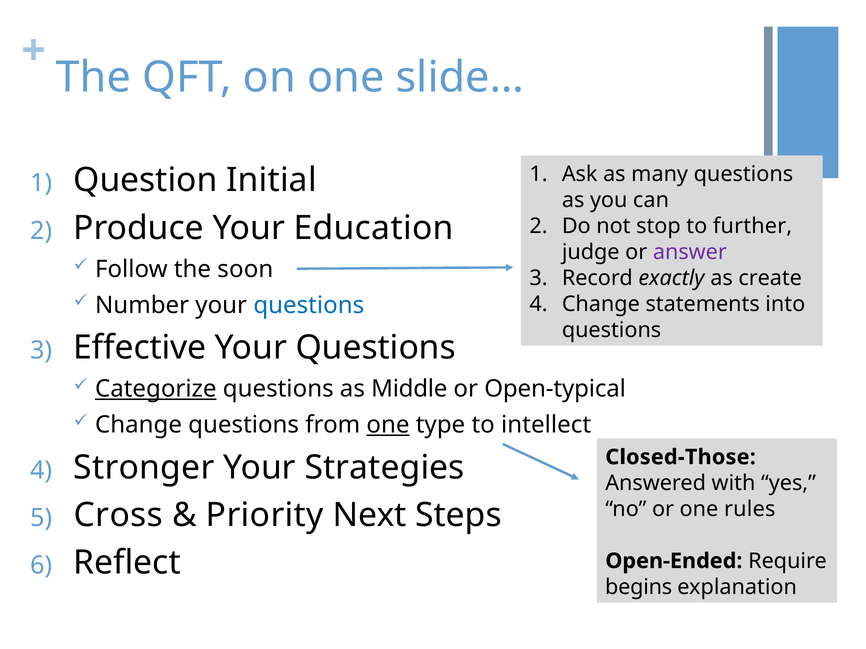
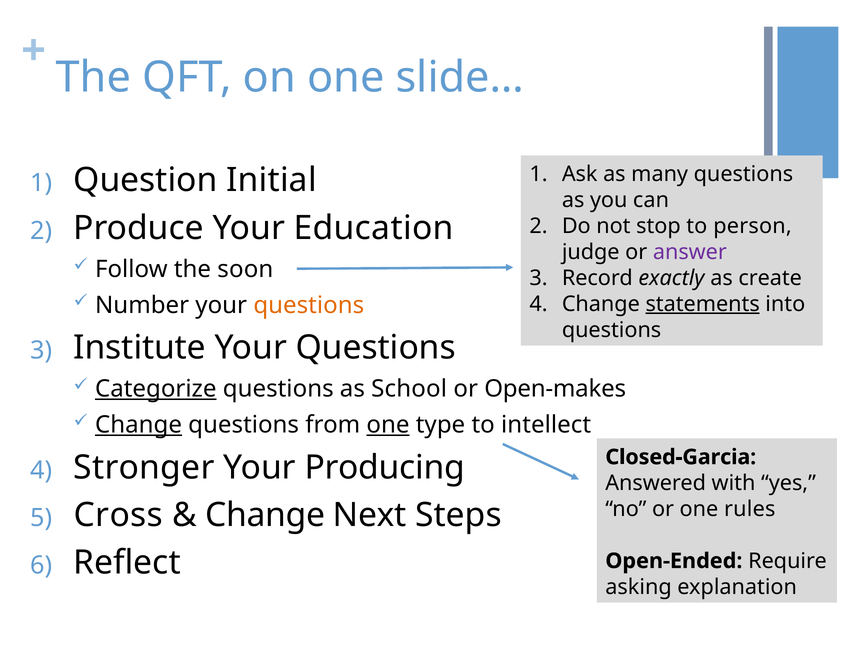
further: further -> person (753, 226)
questions colour: blue -> orange (309, 305)
statements underline: none -> present (703, 304)
Effective: Effective -> Institute (140, 348)
Middle: Middle -> School (409, 389)
Open-typical: Open-typical -> Open-makes (555, 389)
Change underline: none -> present (139, 425)
Closed-Those: Closed-Those -> Closed-Garcia (681, 457)
Strategies: Strategies -> Producing (385, 468)
Priority: Priority -> Change (265, 516)
begins: begins -> asking (639, 587)
